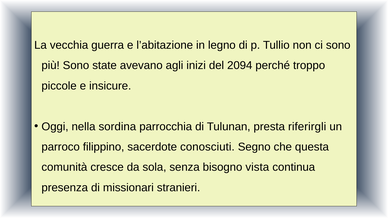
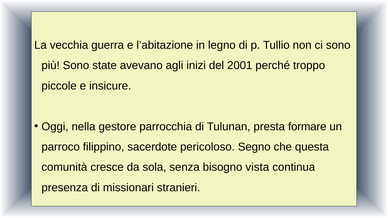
2094: 2094 -> 2001 (240, 66)
sordina: sordina -> gestore (117, 127)
riferirgli: riferirgli -> formare (307, 127)
conosciuti: conosciuti -> pericoloso (207, 147)
